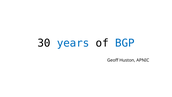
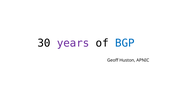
years colour: blue -> purple (73, 43)
